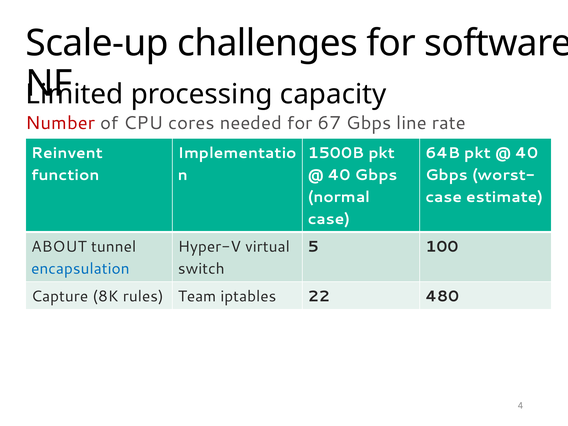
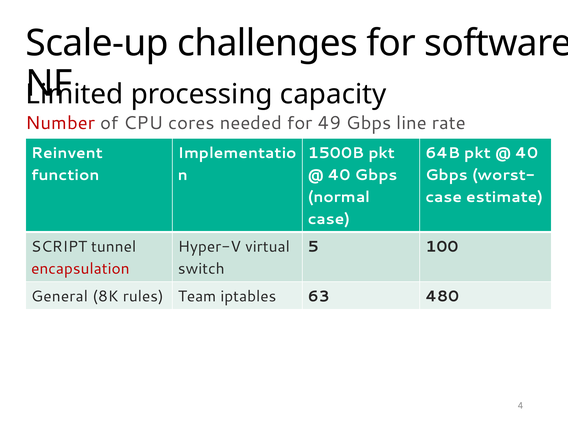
67: 67 -> 49 (329, 123)
ABOUT: ABOUT -> SCRIPT (59, 247)
encapsulation colour: blue -> red (80, 269)
Capture: Capture -> General (60, 296)
22: 22 -> 63 (319, 296)
